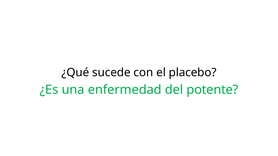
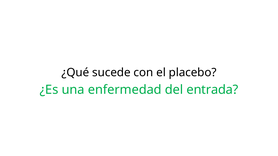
potente: potente -> entrada (212, 90)
